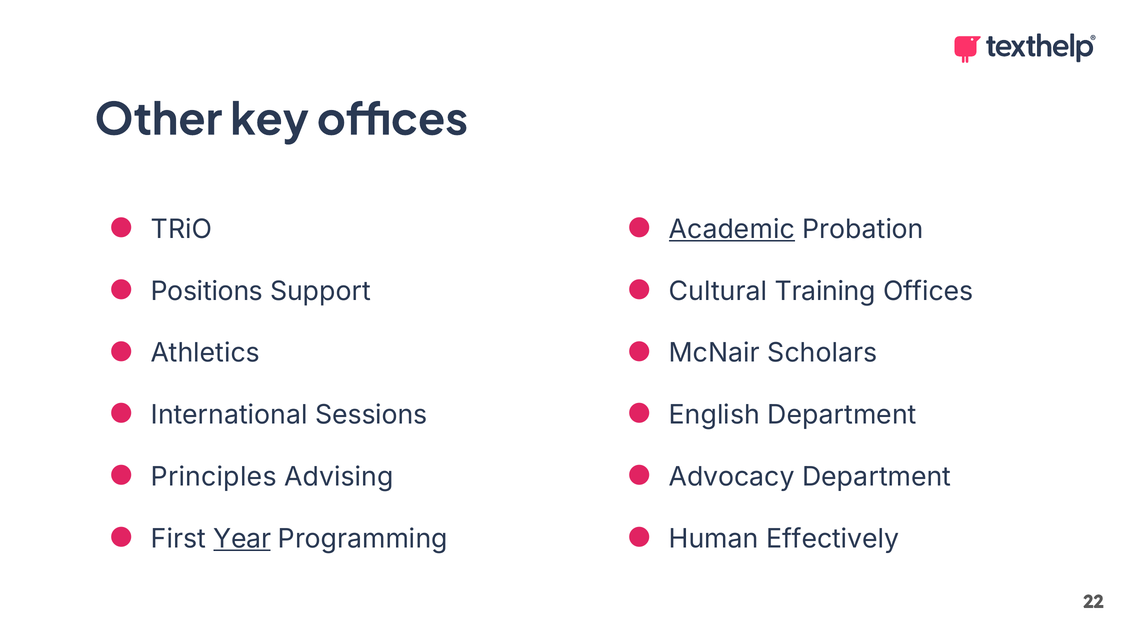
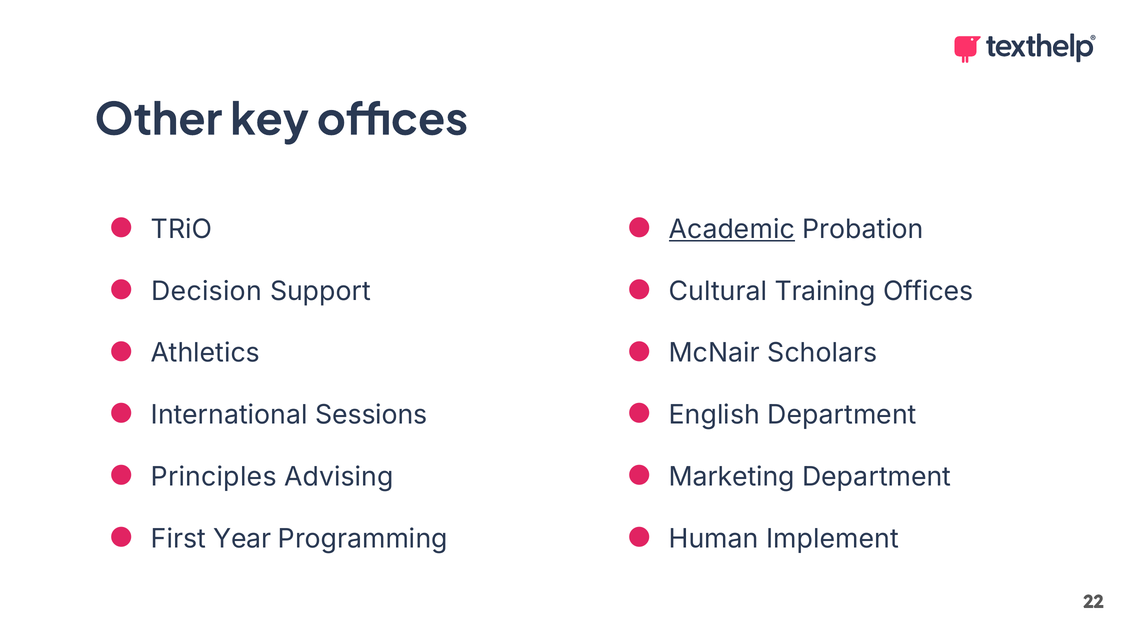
Positions: Positions -> Decision (207, 291)
Advocacy: Advocacy -> Marketing (732, 477)
Year underline: present -> none (242, 539)
Effectively: Effectively -> Implement (833, 539)
